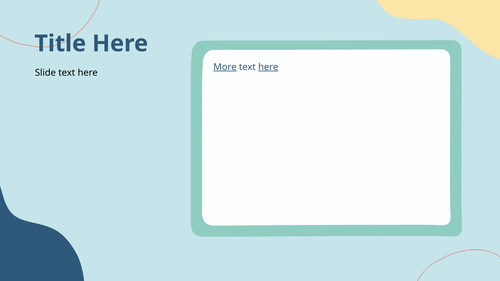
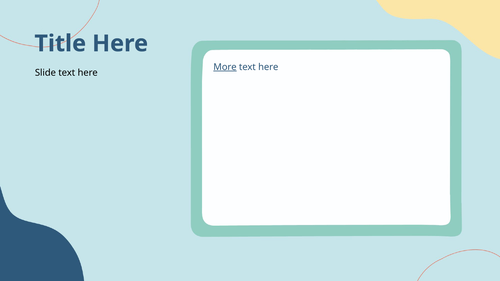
here underline: present -> none (268, 67)
